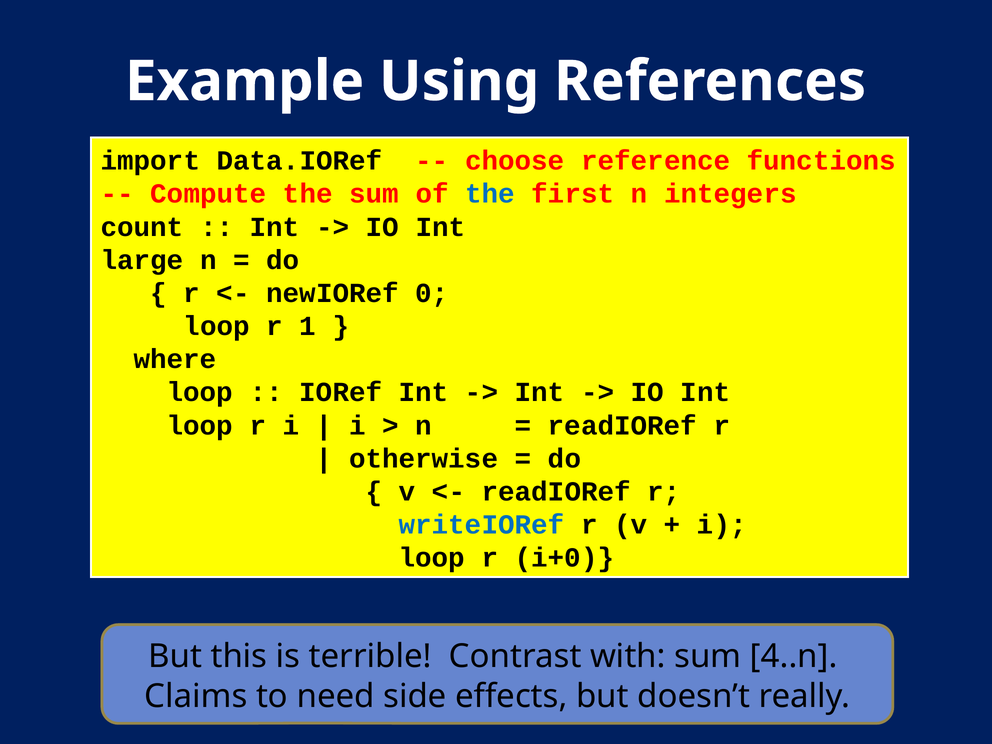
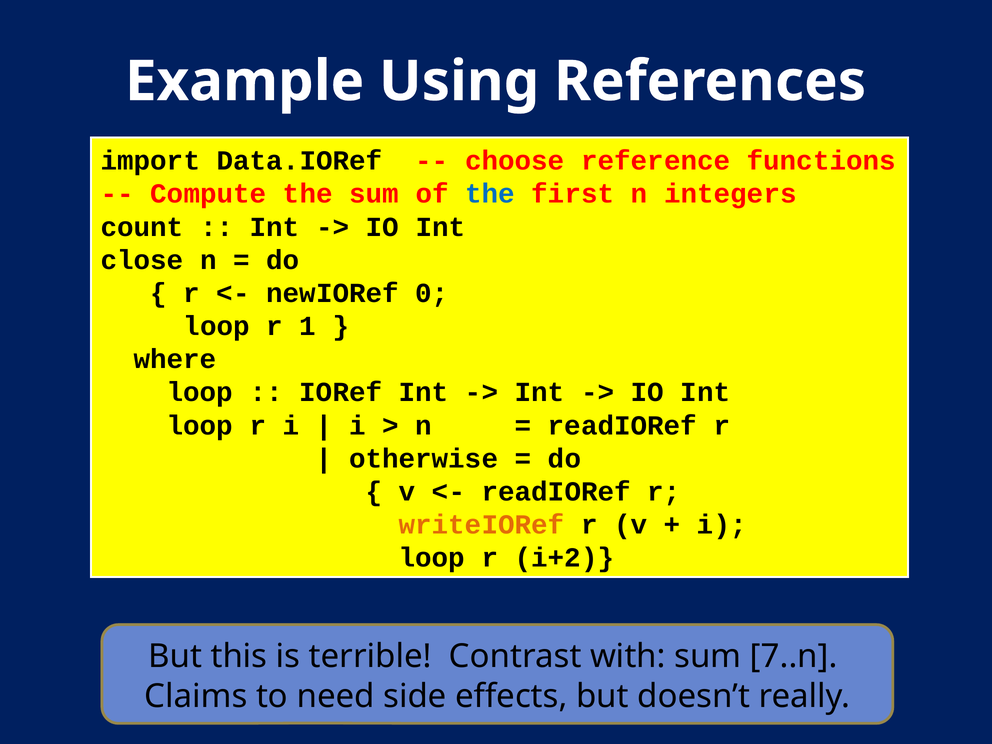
large: large -> close (142, 260)
writeIORef colour: blue -> orange (482, 525)
i+0: i+0 -> i+2 (564, 558)
4..n: 4..n -> 7..n (794, 656)
